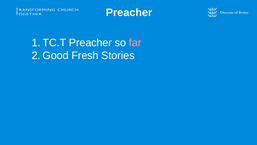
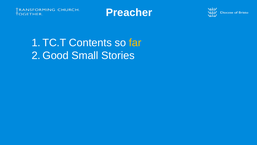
Preacher: Preacher -> Contents (90, 43)
far colour: pink -> yellow (135, 43)
Fresh: Fresh -> Small (85, 55)
